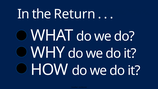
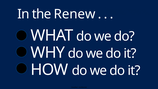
Return: Return -> Renew (75, 14)
